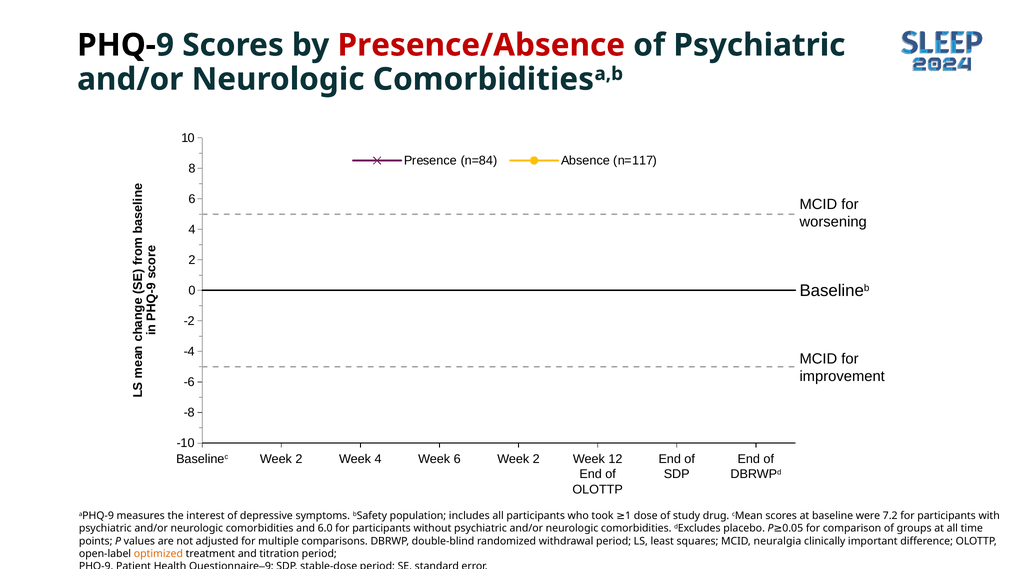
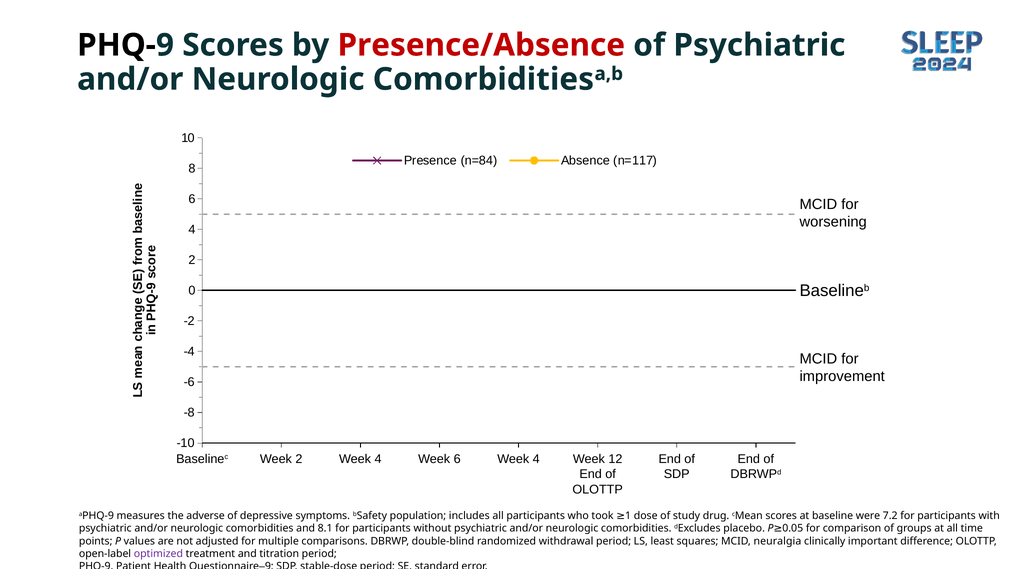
6 Week 2: 2 -> 4 (536, 459)
interest: interest -> adverse (206, 516)
6.0: 6.0 -> 8.1 (325, 528)
optimized colour: orange -> purple (158, 554)
